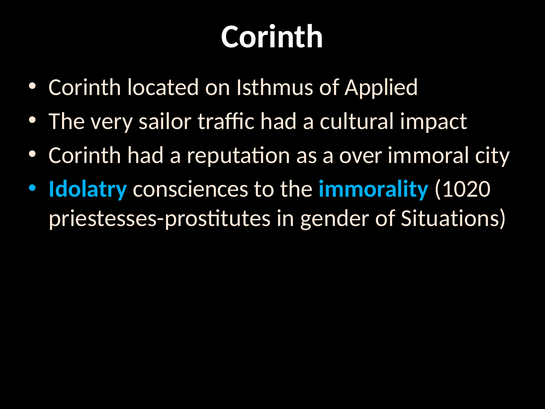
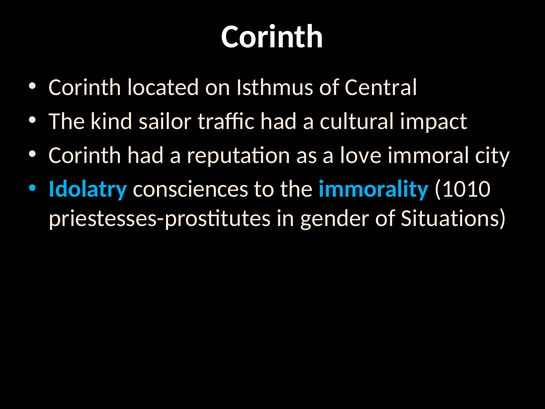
Applied: Applied -> Central (381, 87)
very: very -> kind (112, 121)
over: over -> love (361, 155)
1020: 1020 -> 1010 (462, 189)
